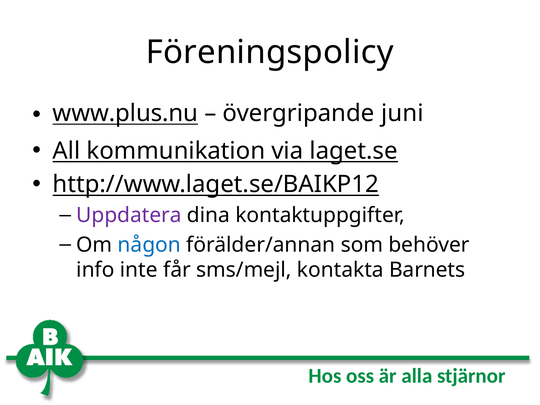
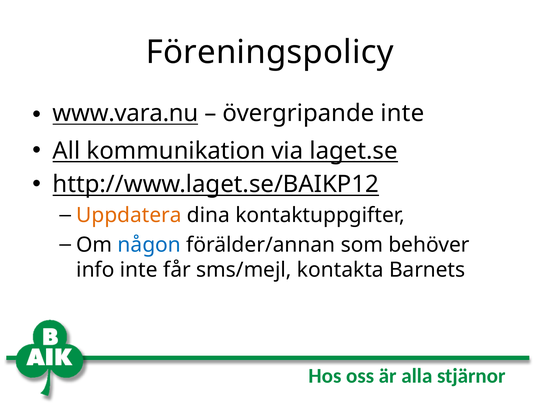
www.plus.nu: www.plus.nu -> www.vara.nu (125, 113)
övergripande juni: juni -> inte (402, 113)
Uppdatera colour: purple -> orange (129, 215)
